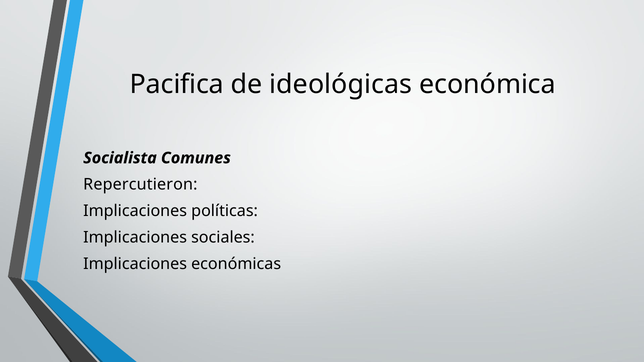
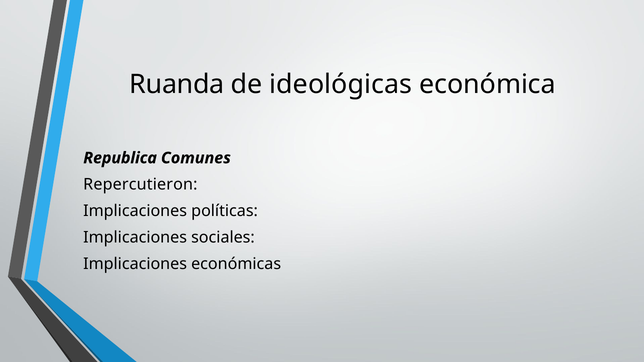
Pacifica: Pacifica -> Ruanda (177, 84)
Socialista: Socialista -> Republica (120, 158)
